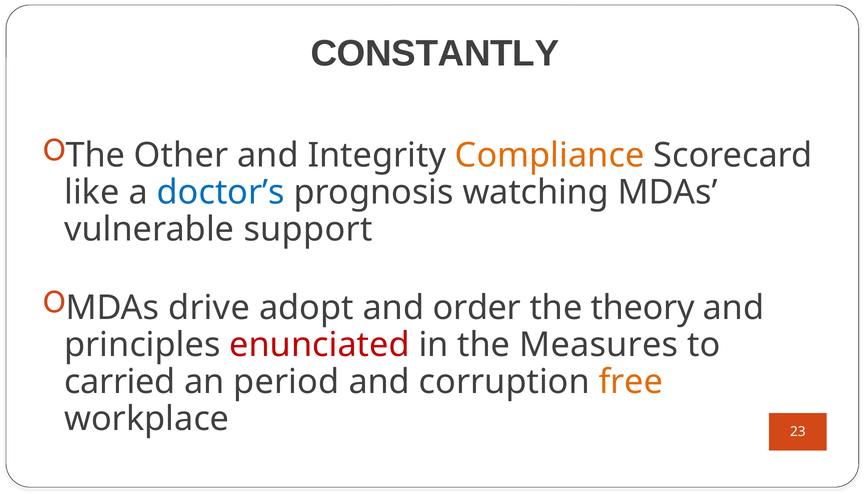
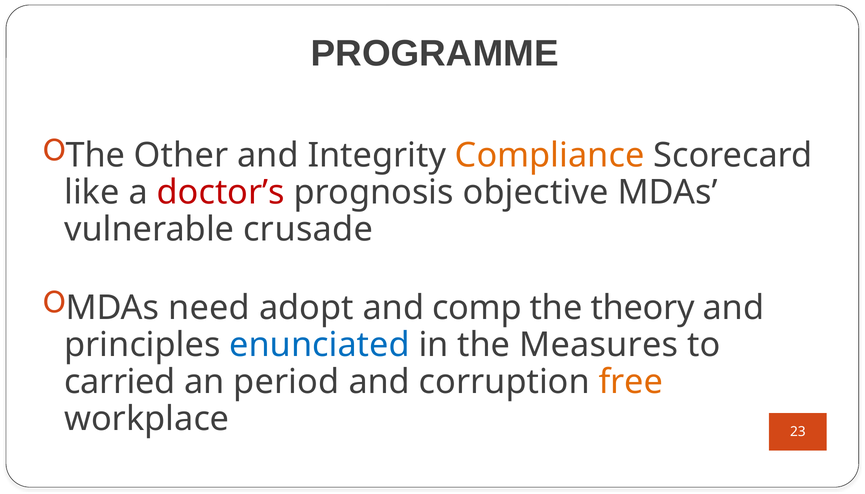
CONSTANTLY: CONSTANTLY -> PROGRAMME (435, 54)
doctor’s colour: blue -> red (221, 193)
watching: watching -> objective (536, 193)
support: support -> crusade (308, 230)
drive: drive -> need (209, 308)
order: order -> comp (477, 308)
enunciated colour: red -> blue (320, 345)
